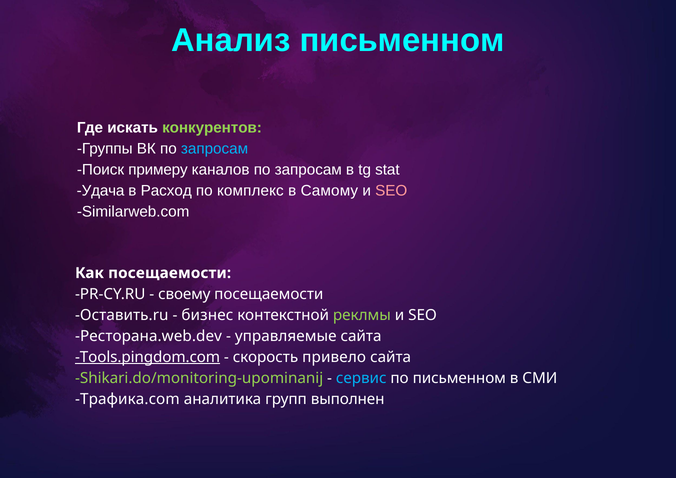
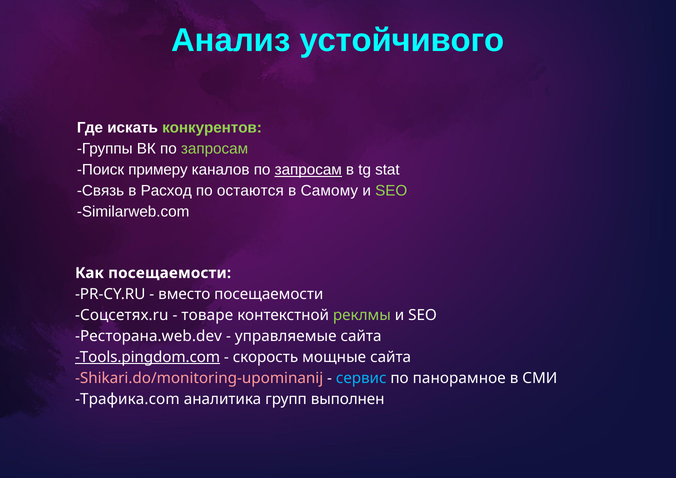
Анализ письменном: письменном -> устойчивого (402, 41)
запросам colour: light blue -> light green (215, 149)
запросам underline: none -> present (308, 170)
Удача: Удача -> Связь (101, 191)
комплекс: комплекс -> остаются (250, 191)
SEO colour: pink -> light green (391, 191)
своему: своему -> вместо (184, 294)
Оставить.ru: Оставить.ru -> Соцсетях.ru (122, 315)
бизнес: бизнес -> товаре (207, 315)
привело: привело -> мощные (334, 357)
Shikari.do/monitoring-upominanij colour: light green -> pink (199, 378)
по письменном: письменном -> панорамное (459, 378)
